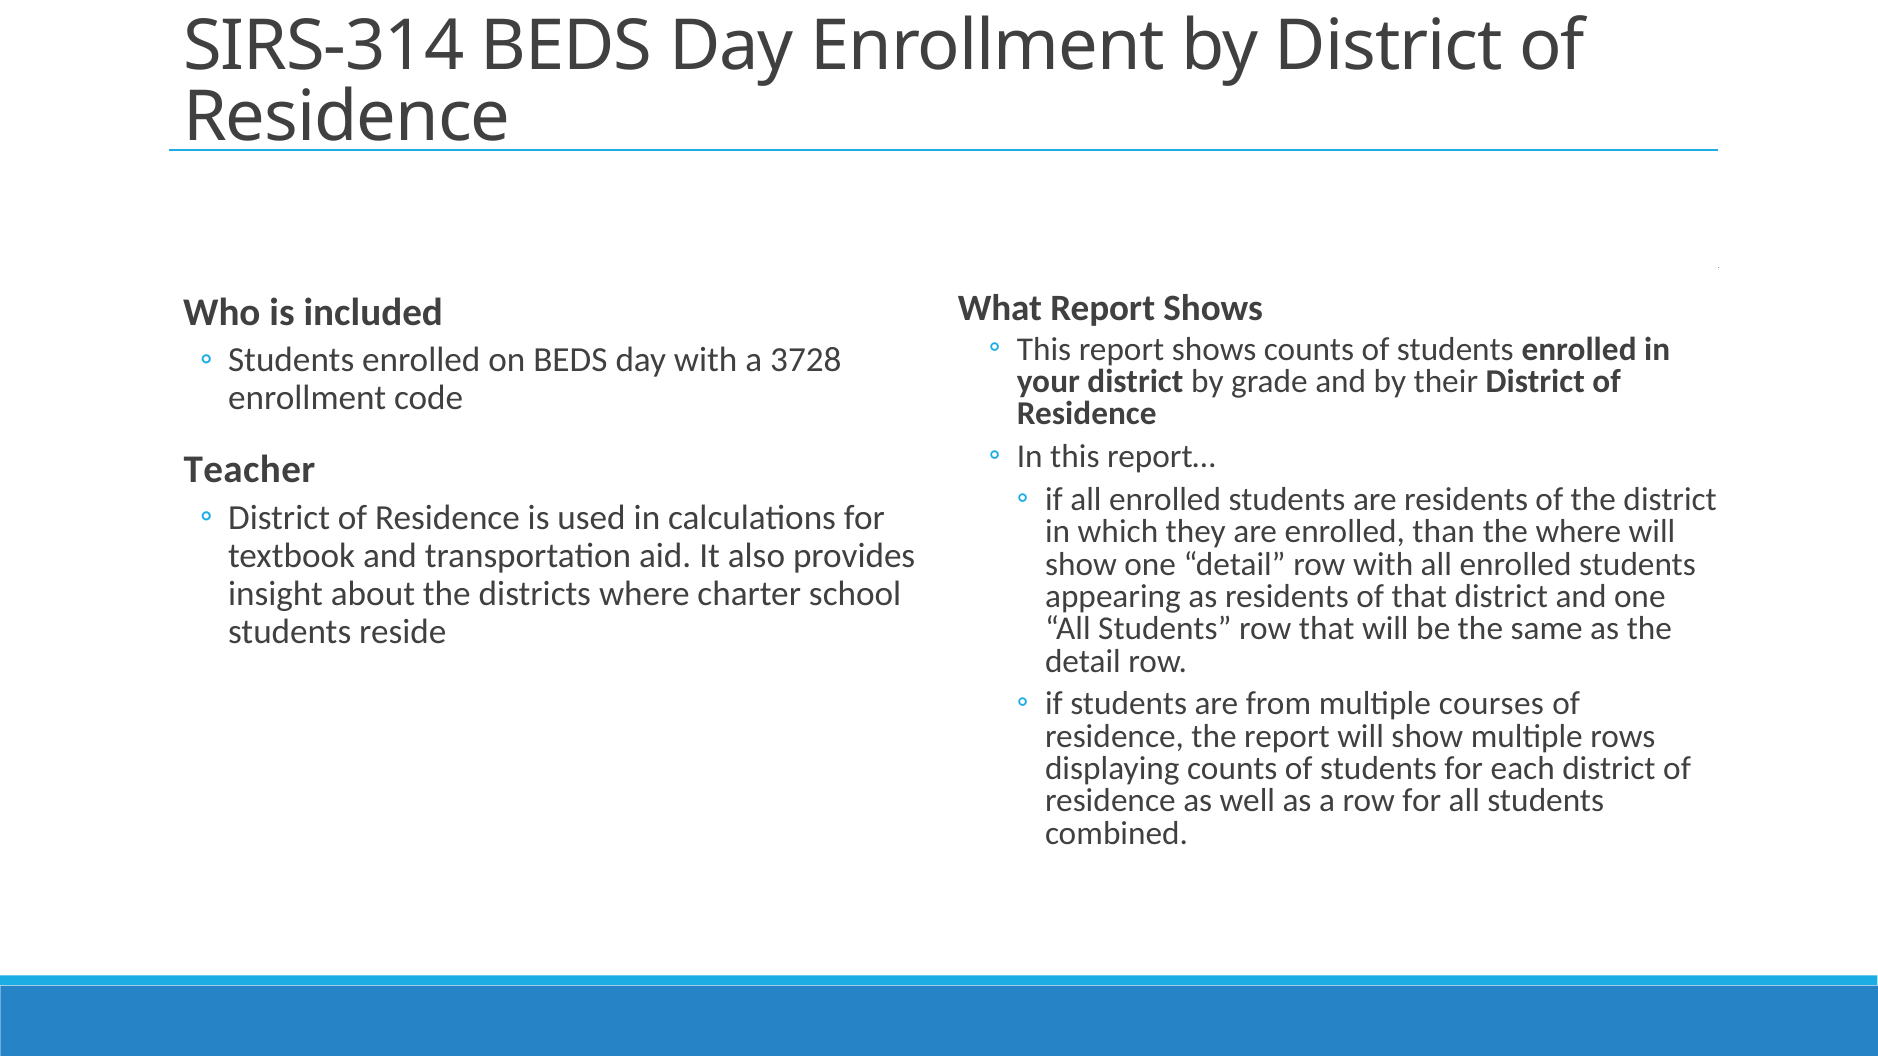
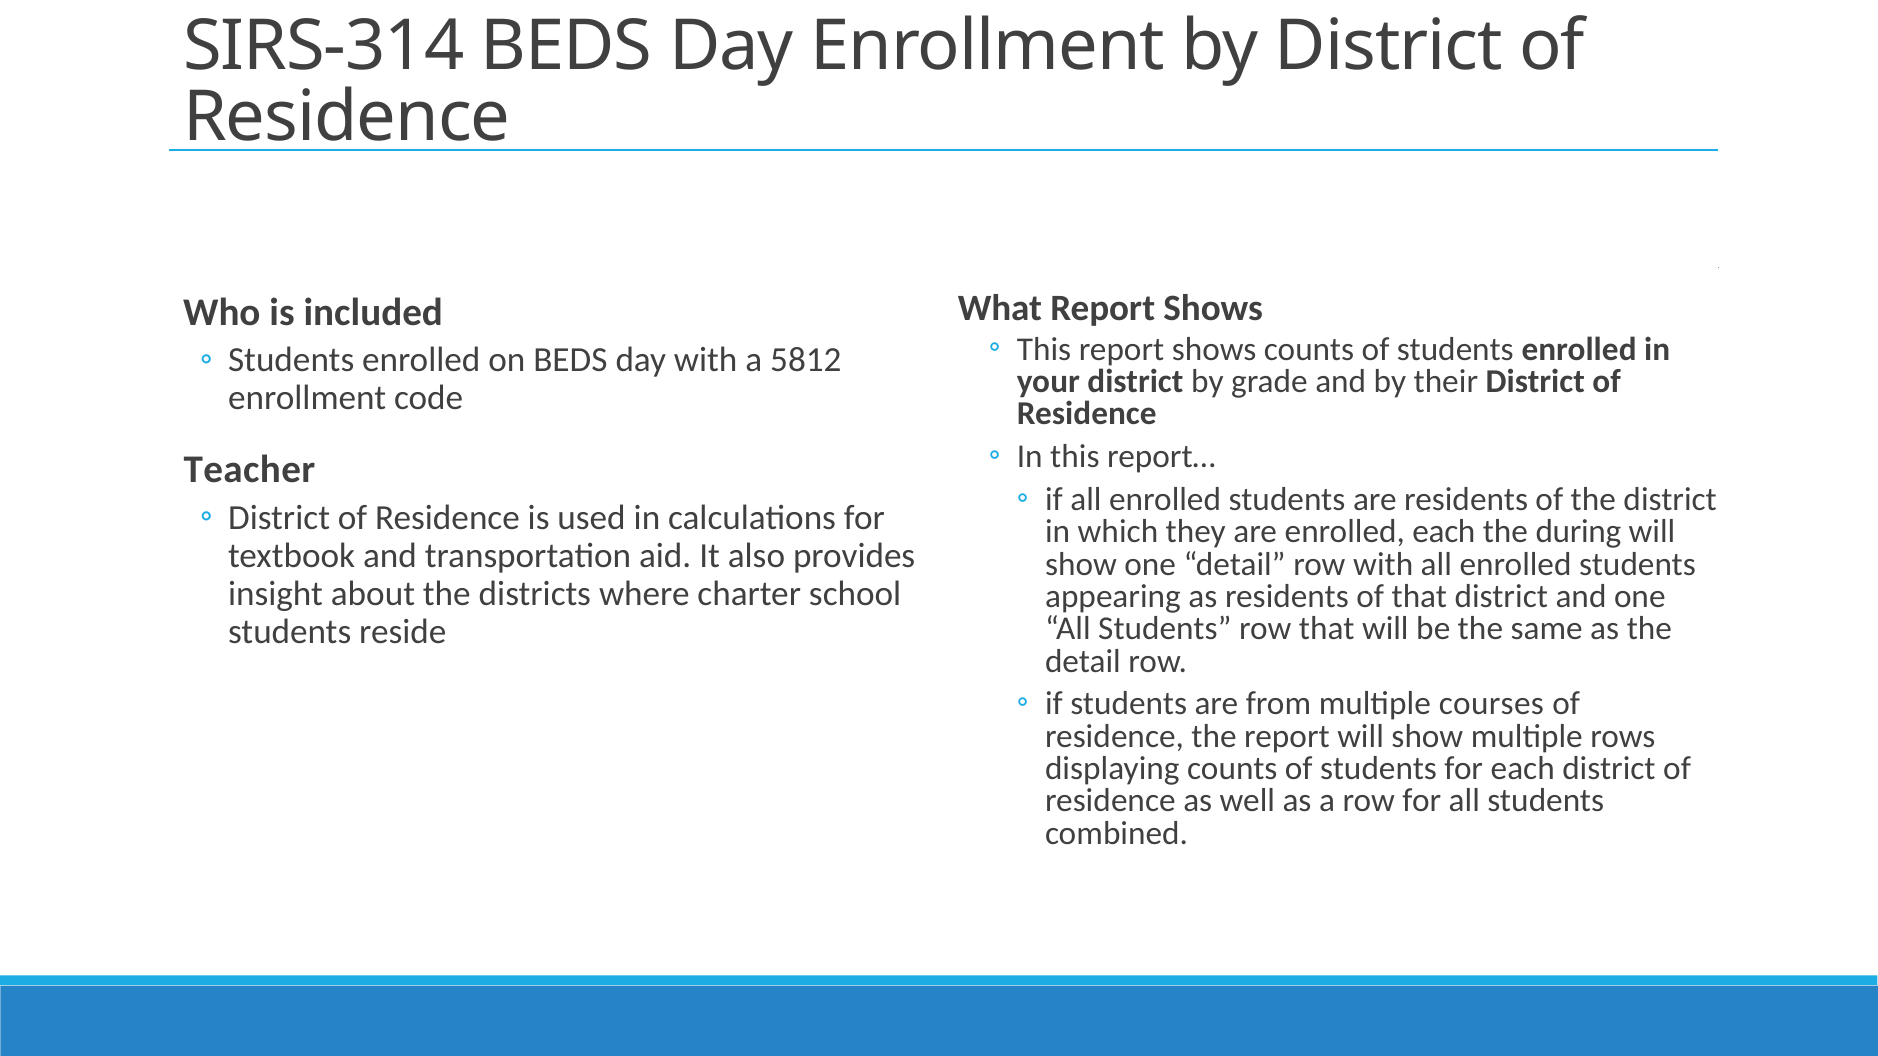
3728: 3728 -> 5812 (806, 360)
enrolled than: than -> each (1444, 532)
the where: where -> during (1578, 532)
